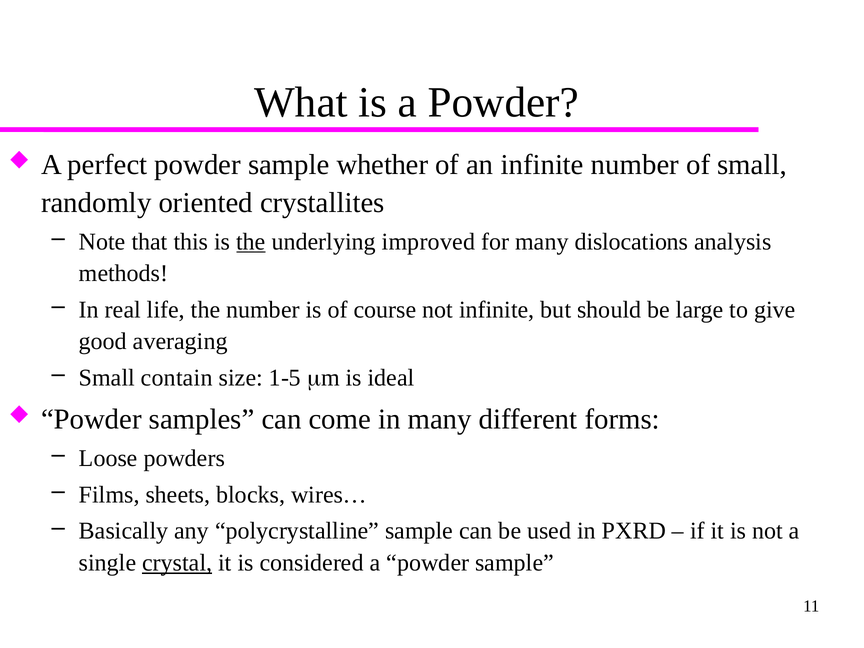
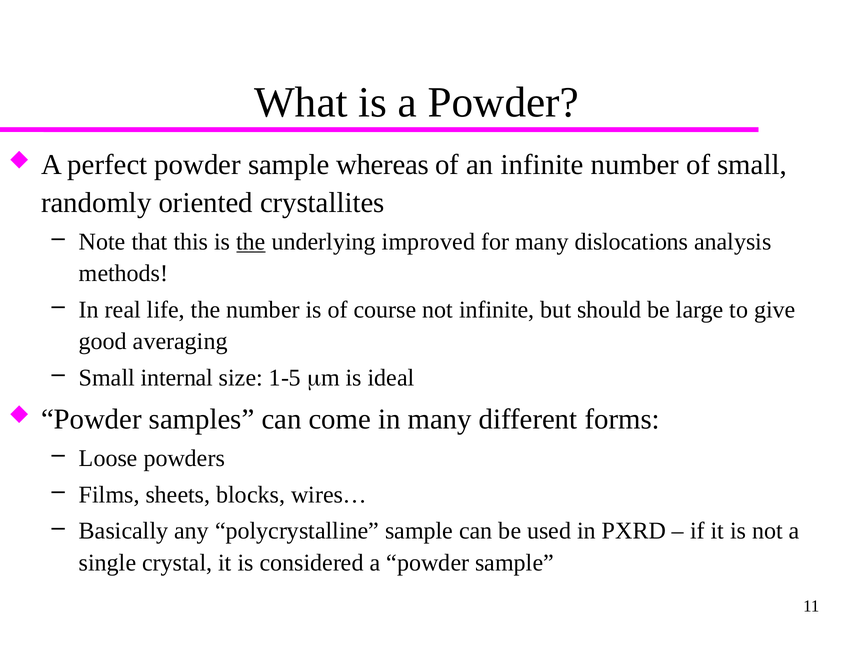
whether: whether -> whereas (382, 165)
contain: contain -> internal (177, 378)
crystal underline: present -> none (177, 563)
